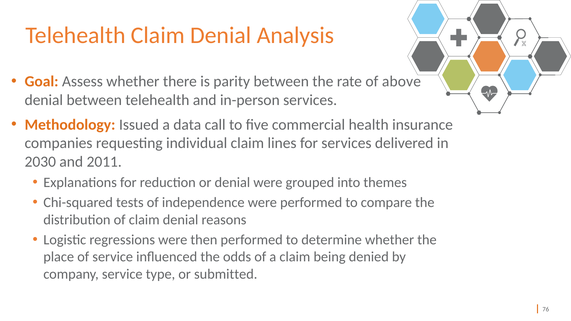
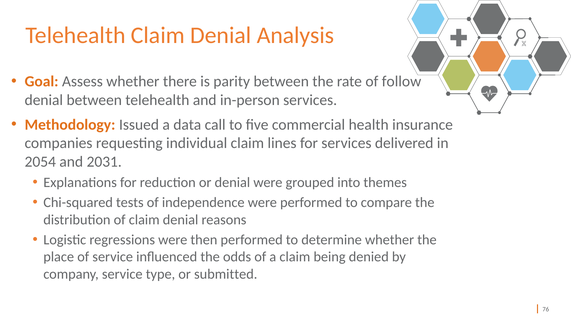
above: above -> follow (402, 82)
2030: 2030 -> 2054 (40, 162)
2011: 2011 -> 2031 (104, 162)
